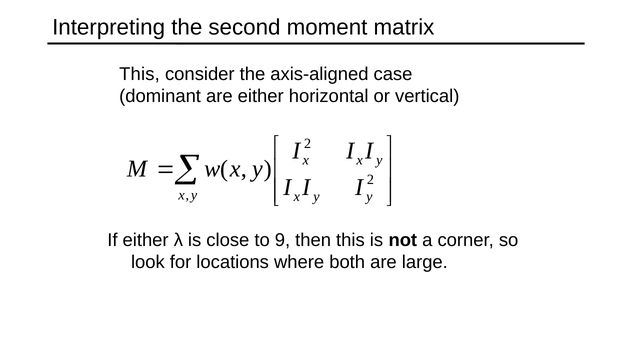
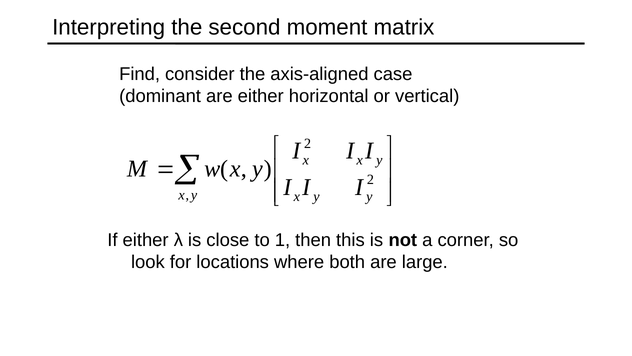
This: This -> Find (140, 74)
to 9: 9 -> 1 (283, 240)
